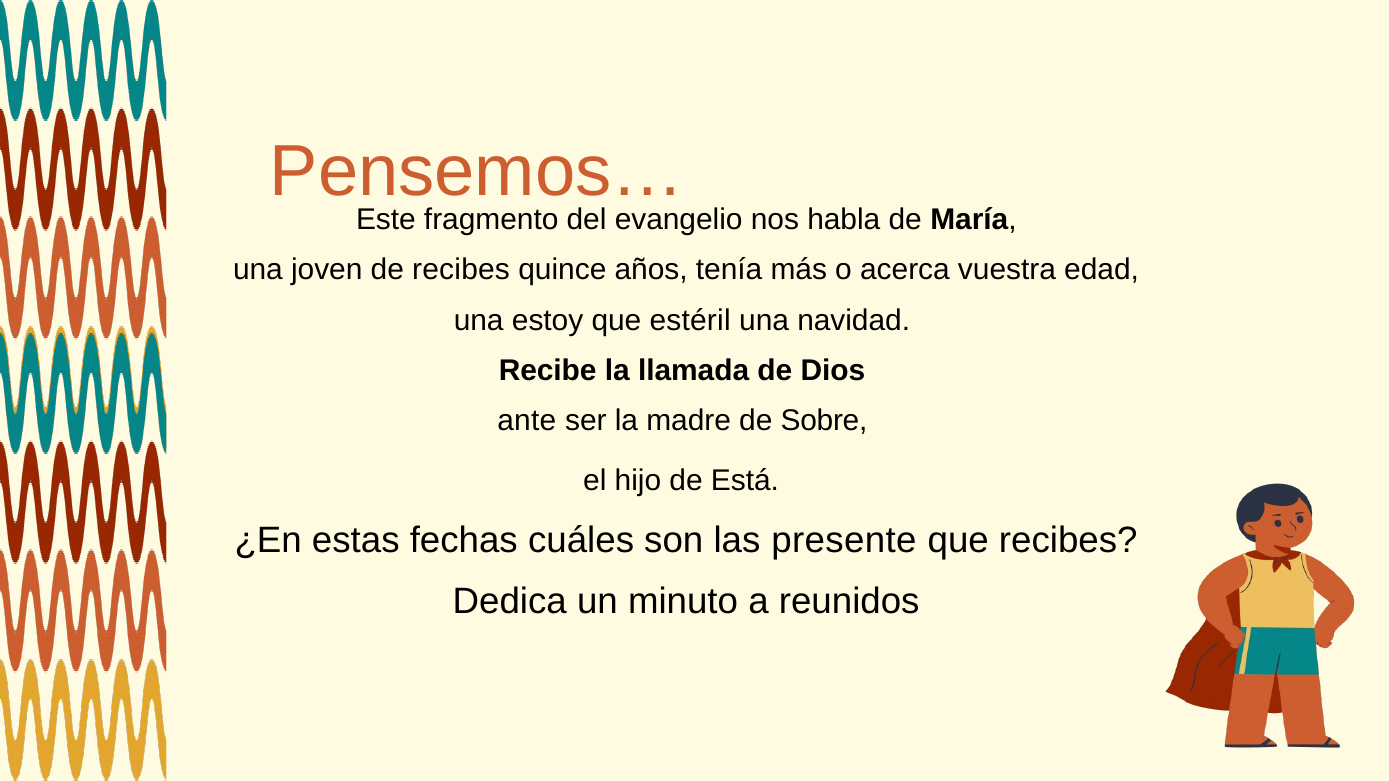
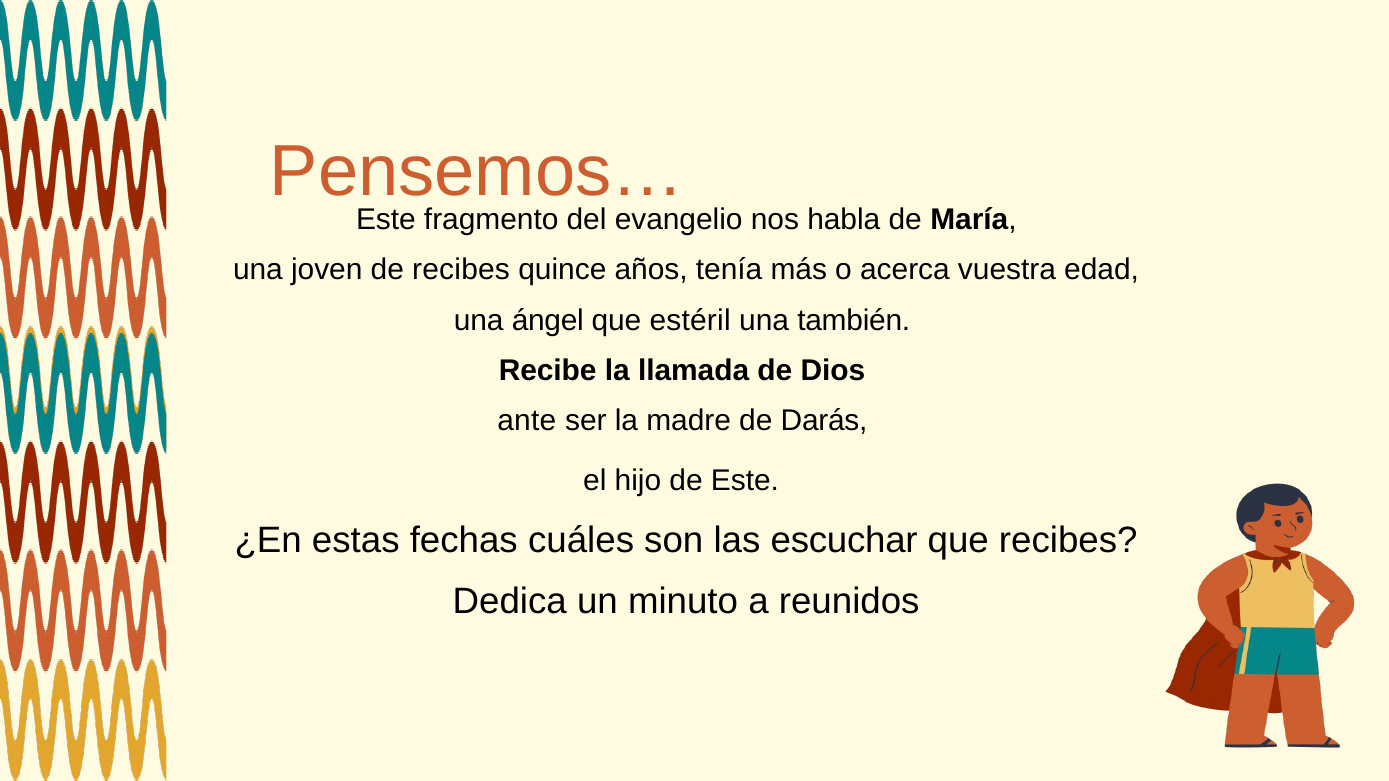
estoy: estoy -> ángel (548, 320)
navidad: navidad -> también (854, 320)
Sobre: Sobre -> Darás (824, 421)
de Está: Está -> Este (745, 481)
presente: presente -> escuchar (844, 540)
